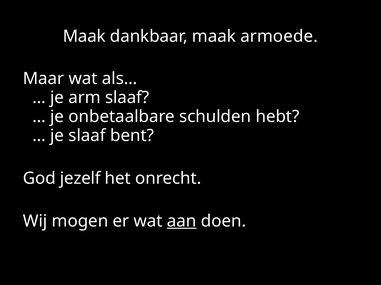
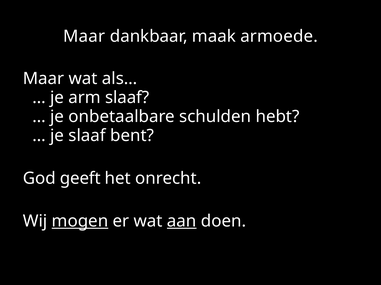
Maak: Maak -> Maar (84, 36)
jezelf: jezelf -> geeft (80, 179)
mogen underline: none -> present (80, 222)
